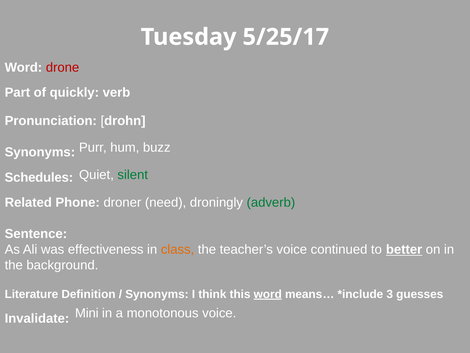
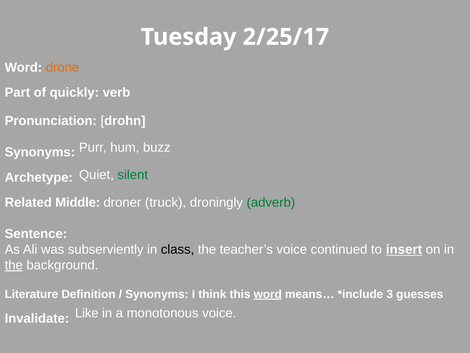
5/25/17: 5/25/17 -> 2/25/17 (286, 37)
drone colour: red -> orange (63, 67)
Schedules: Schedules -> Archetype (39, 177)
Phone: Phone -> Middle (78, 202)
need: need -> truck (166, 202)
effectiveness: effectiveness -> subserviently (106, 249)
class colour: orange -> black (178, 249)
better: better -> insert (404, 249)
the underline: none -> present (14, 265)
Mini: Mini -> Like (87, 313)
